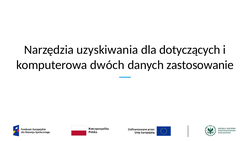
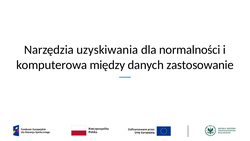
dotyczących: dotyczących -> normalności (190, 50)
dwóch: dwóch -> między (107, 65)
